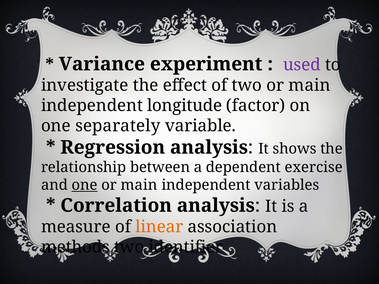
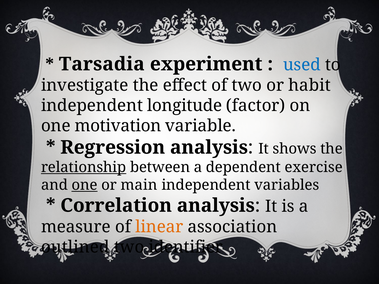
Variance: Variance -> Tarsadia (102, 64)
used colour: purple -> blue (302, 65)
two or main: main -> habit (310, 85)
separately: separately -> motivation (118, 126)
relationship underline: none -> present (84, 167)
methods: methods -> outlined (75, 247)
